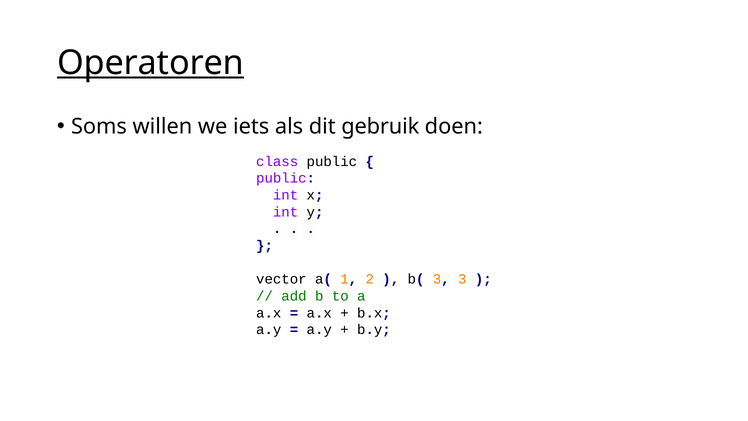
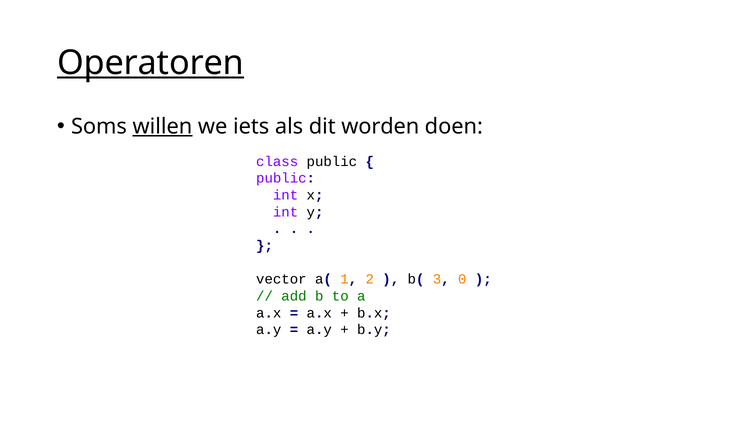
willen underline: none -> present (162, 126)
gebruik: gebruik -> worden (380, 126)
3 3: 3 -> 0 (462, 279)
